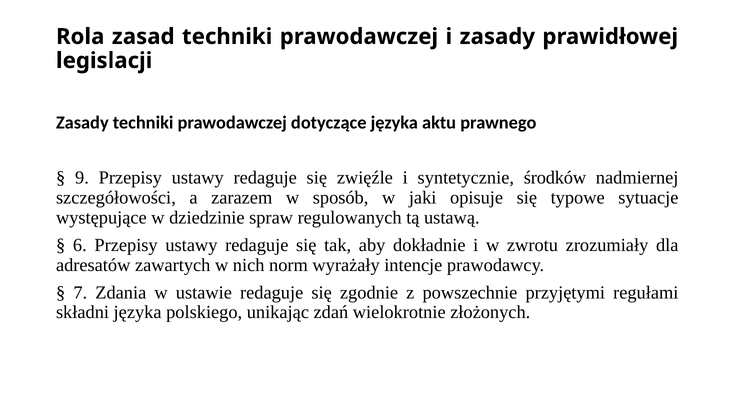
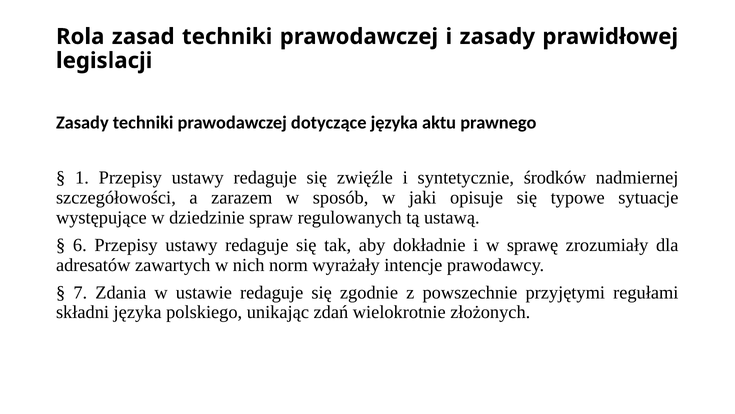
9: 9 -> 1 (82, 178)
zwrotu: zwrotu -> sprawę (533, 245)
